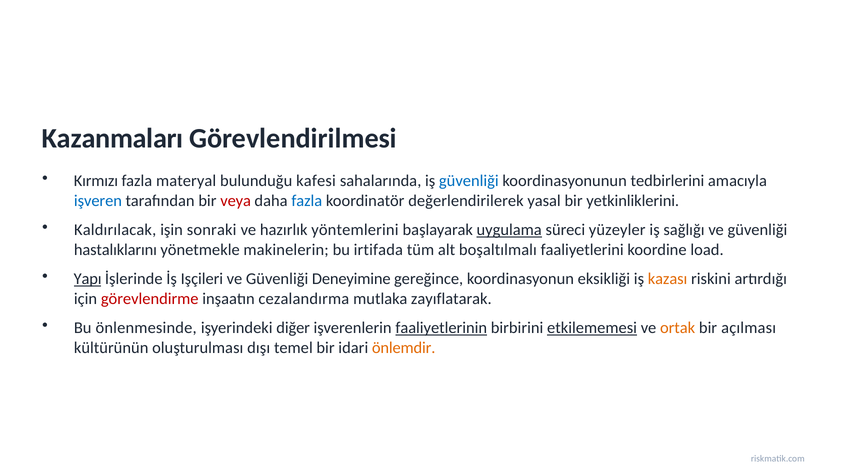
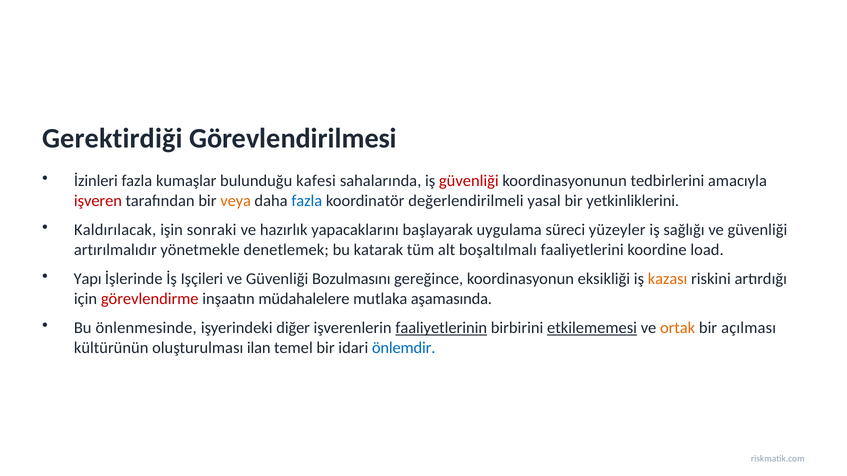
Kazanmaları: Kazanmaları -> Gerektirdiği (112, 139)
Kırmızı: Kırmızı -> İzinleri (96, 181)
materyal: materyal -> kumaşlar (186, 181)
güvenliği colour: blue -> red (469, 181)
işveren colour: blue -> red (98, 201)
veya colour: red -> orange (236, 201)
değerlendirilerek: değerlendirilerek -> değerlendirilmeli (466, 201)
yöntemlerini: yöntemlerini -> yapacaklarını (355, 230)
uygulama underline: present -> none (509, 230)
hastalıklarını: hastalıklarını -> artırılmalıdır (115, 250)
makinelerin: makinelerin -> denetlemek (286, 250)
irtifada: irtifada -> katarak (378, 250)
Yapı underline: present -> none (88, 279)
Deneyimine: Deneyimine -> Bozulmasını (351, 279)
cezalandırma: cezalandırma -> müdahalelere (304, 299)
zayıflatarak: zayıflatarak -> aşamasında (451, 299)
dışı: dışı -> ilan (259, 348)
önlemdir colour: orange -> blue (404, 348)
